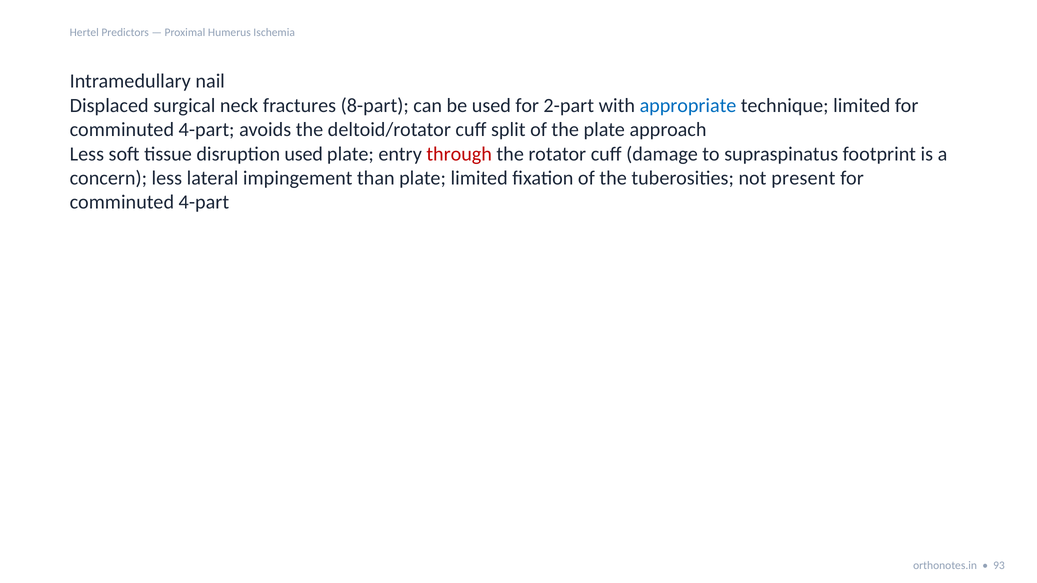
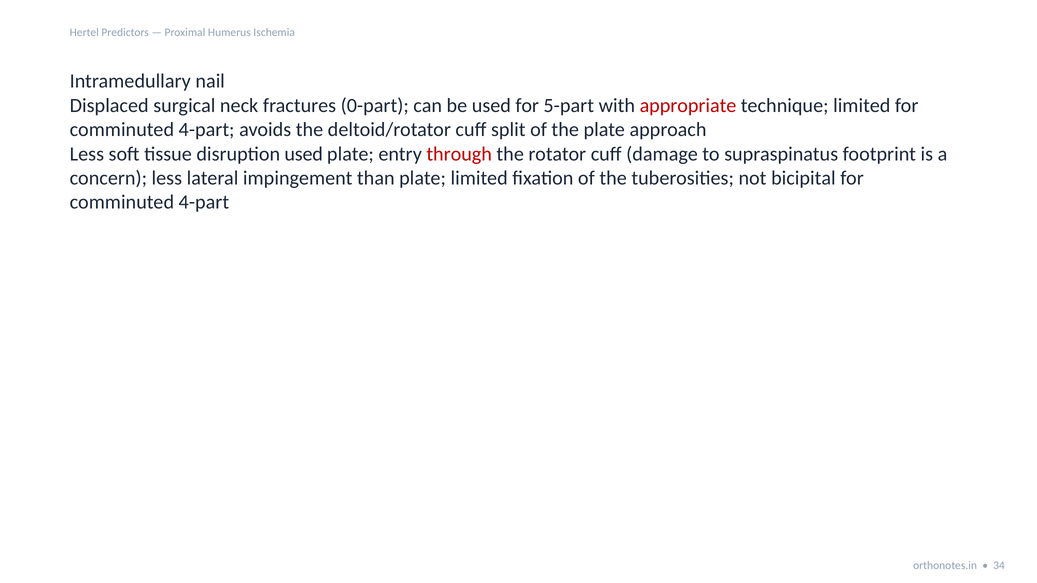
8-part: 8-part -> 0-part (375, 106)
2-part: 2-part -> 5-part (569, 106)
appropriate colour: blue -> red (688, 106)
present: present -> bicipital (803, 178)
93: 93 -> 34 (999, 566)
